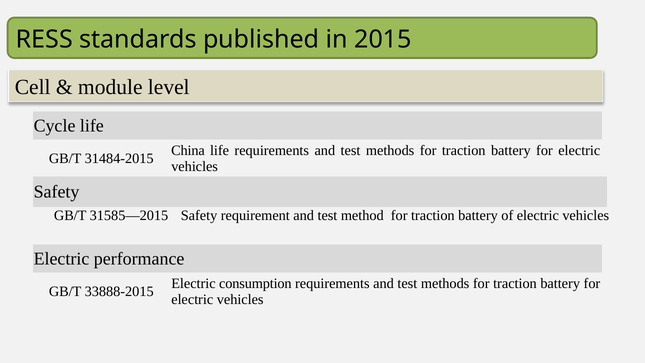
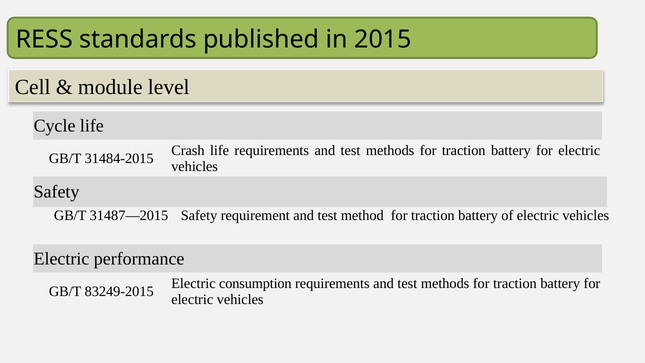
China: China -> Crash (188, 151)
31585—2015: 31585—2015 -> 31487—2015 (129, 215)
33888-2015: 33888-2015 -> 83249-2015 (119, 291)
